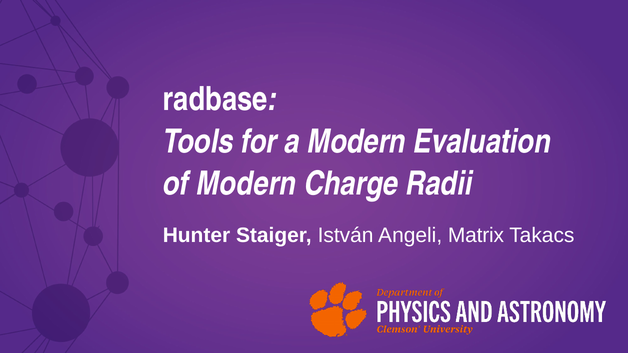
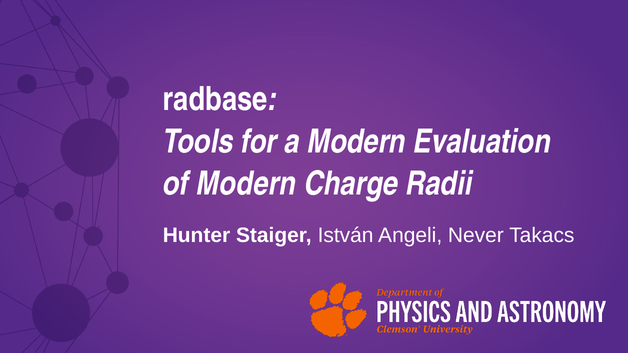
Matrix: Matrix -> Never (476, 235)
